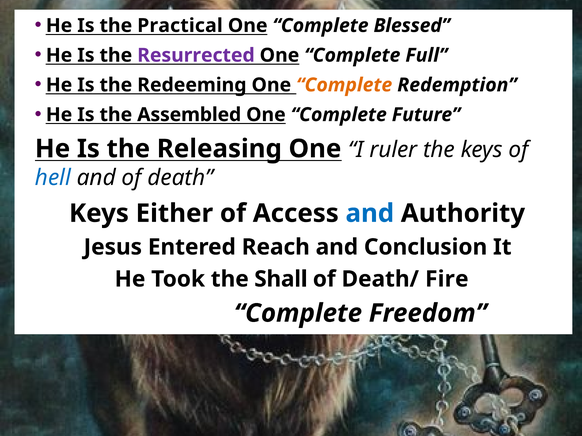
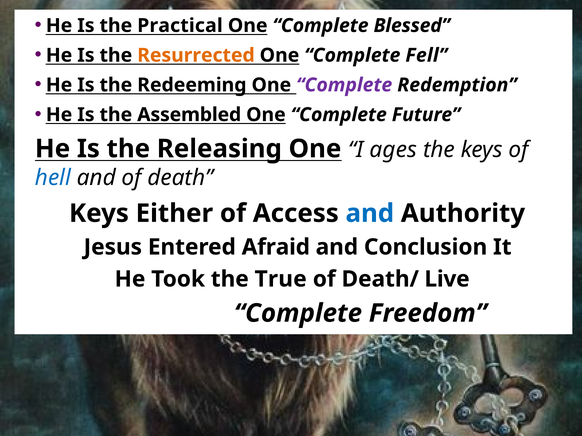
Resurrected colour: purple -> orange (196, 55)
Full: Full -> Fell (426, 55)
Complete colour: orange -> purple (344, 85)
ruler: ruler -> ages (393, 150)
Reach: Reach -> Afraid (276, 247)
Shall: Shall -> True (281, 279)
Fire: Fire -> Live (447, 279)
